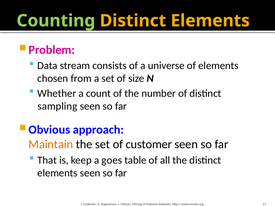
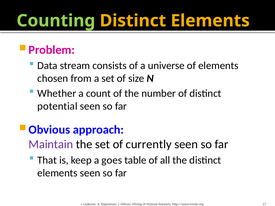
sampling: sampling -> potential (57, 106)
Maintain colour: orange -> purple (51, 145)
customer: customer -> currently (149, 145)
